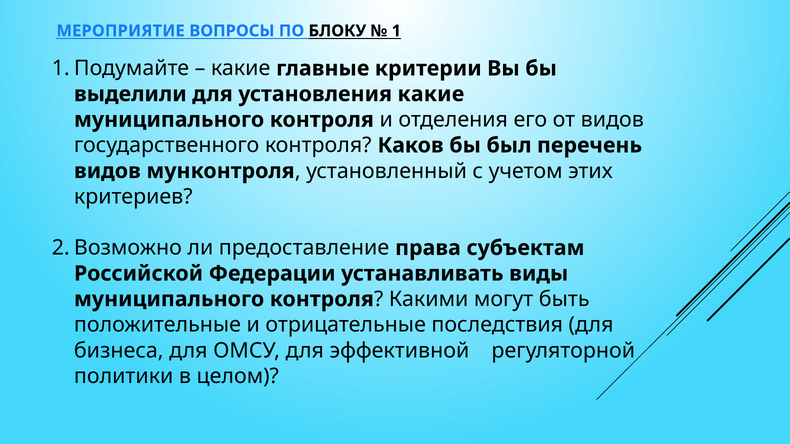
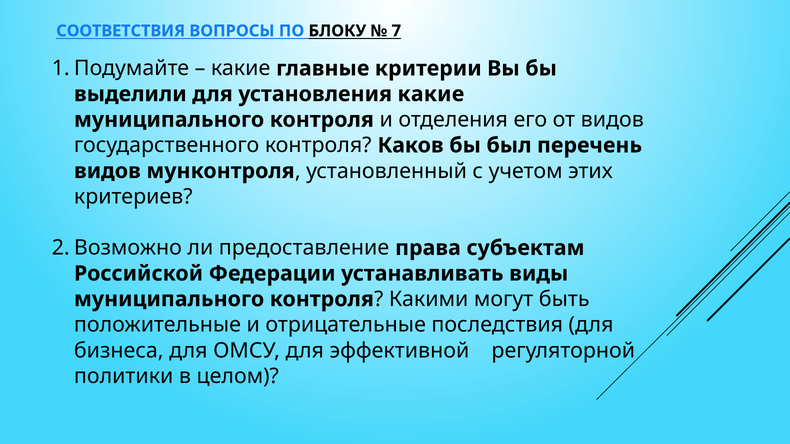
МЕРОПРИЯТИЕ: МЕРОПРИЯТИЕ -> СООТВЕТСТВИЯ (121, 31)
1: 1 -> 7 (396, 31)
